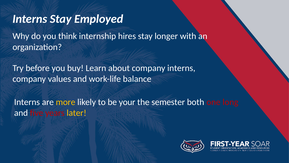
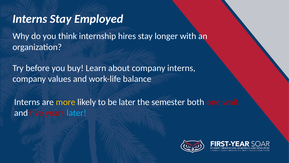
be your: your -> later (127, 102)
long: long -> wait (230, 102)
later colour: yellow -> light blue (77, 113)
